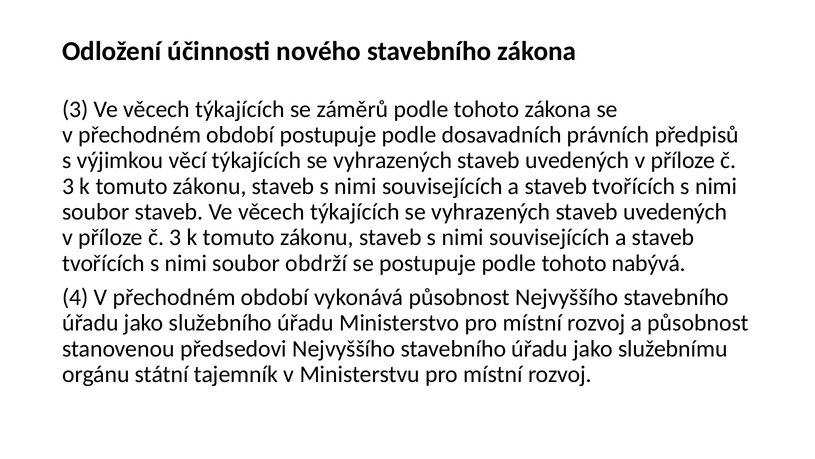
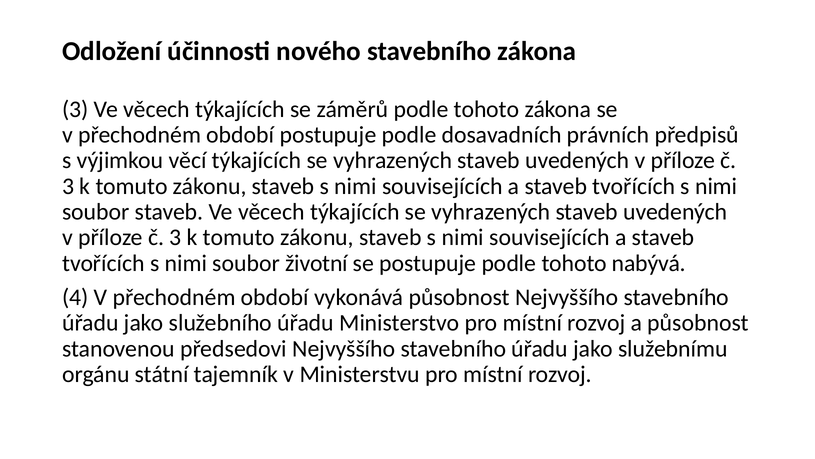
obdrží: obdrží -> životní (316, 263)
